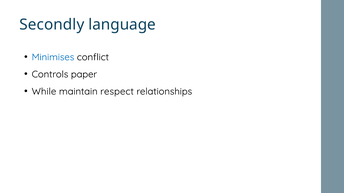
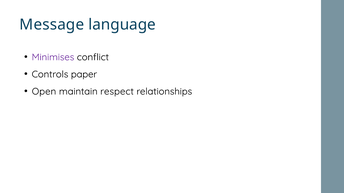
Secondly: Secondly -> Message (52, 25)
Minimises colour: blue -> purple (53, 57)
While: While -> Open (44, 92)
